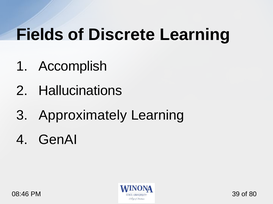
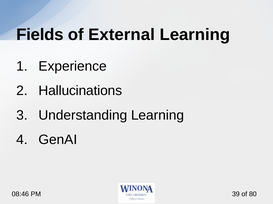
Discrete: Discrete -> External (122, 35)
Accomplish: Accomplish -> Experience (73, 66)
Approximately: Approximately -> Understanding (83, 116)
